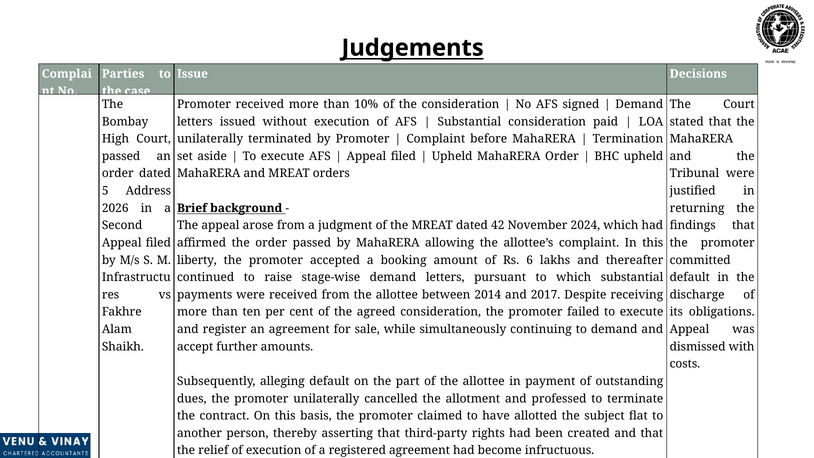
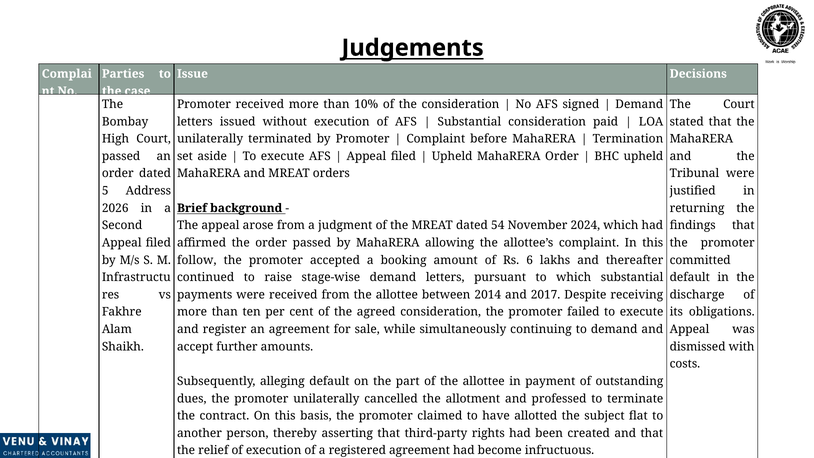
42: 42 -> 54 (498, 225)
liberty: liberty -> follow (197, 260)
